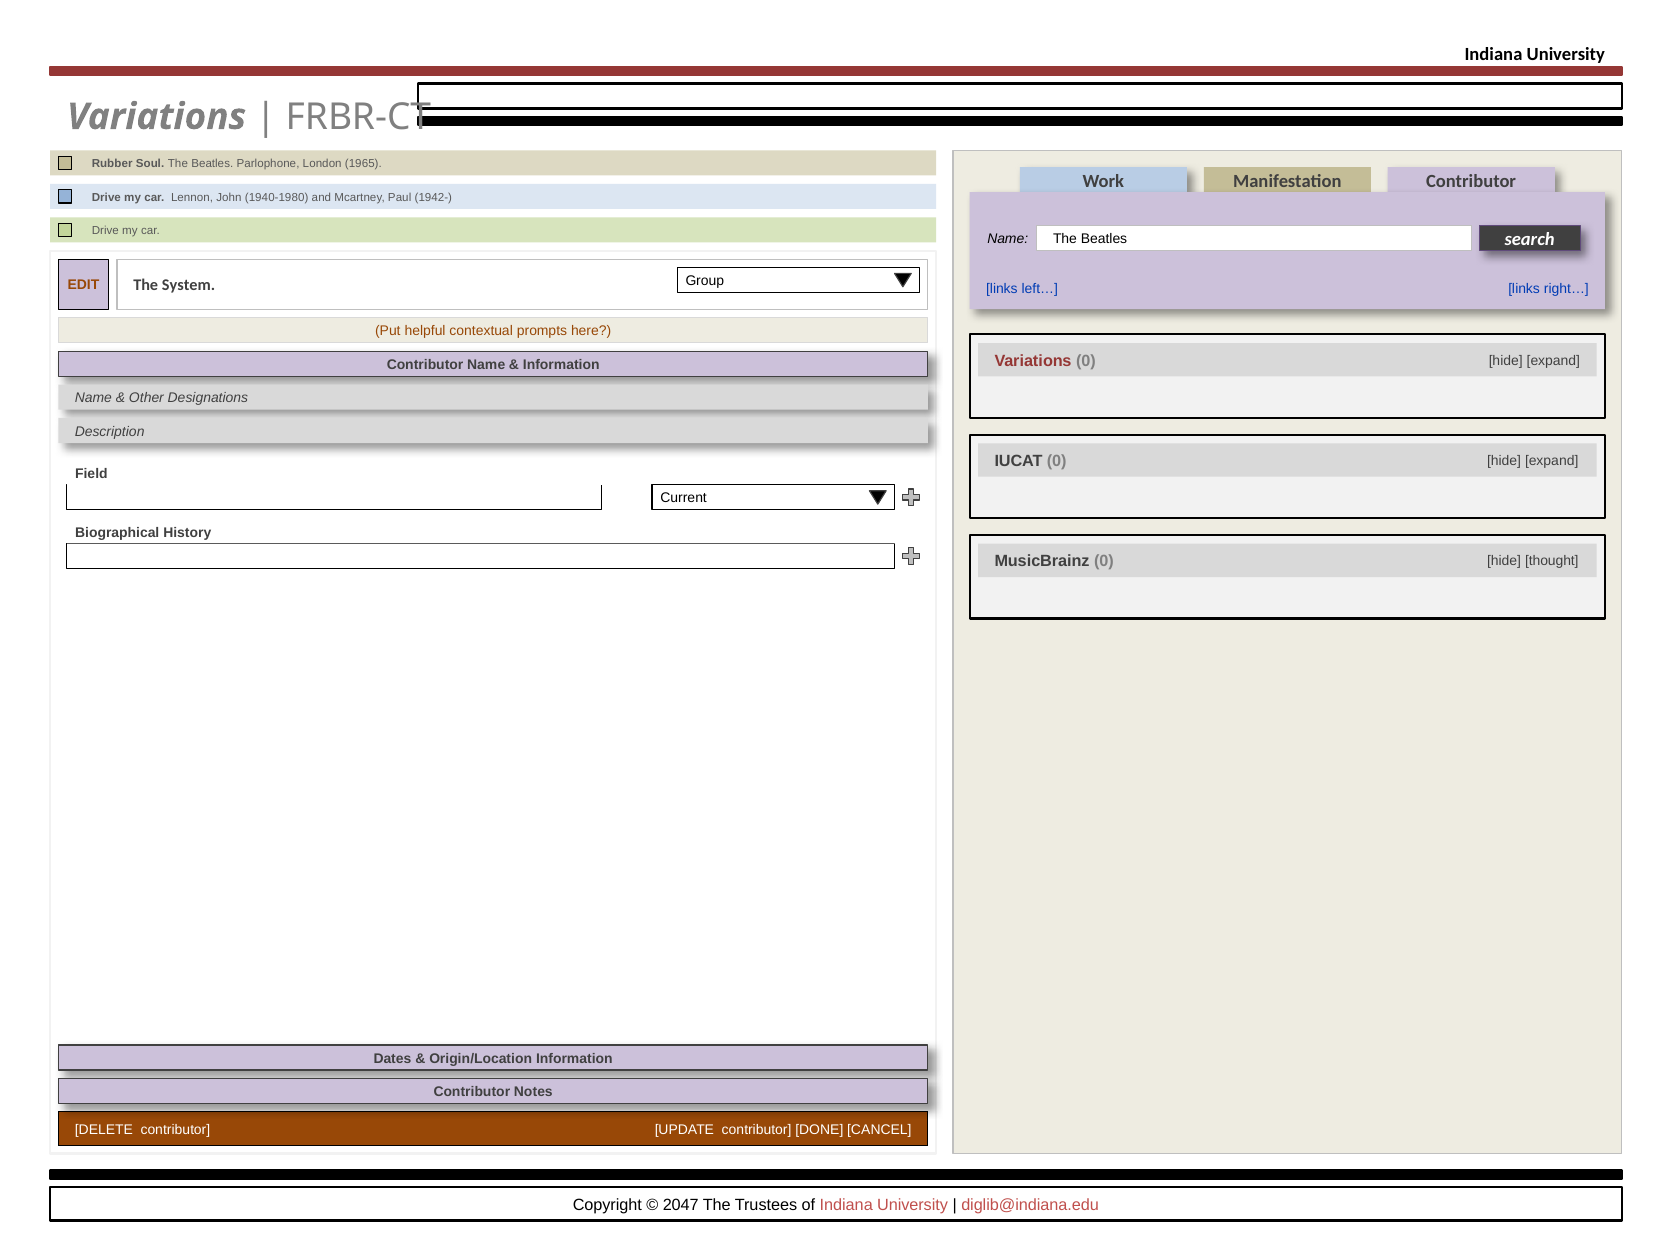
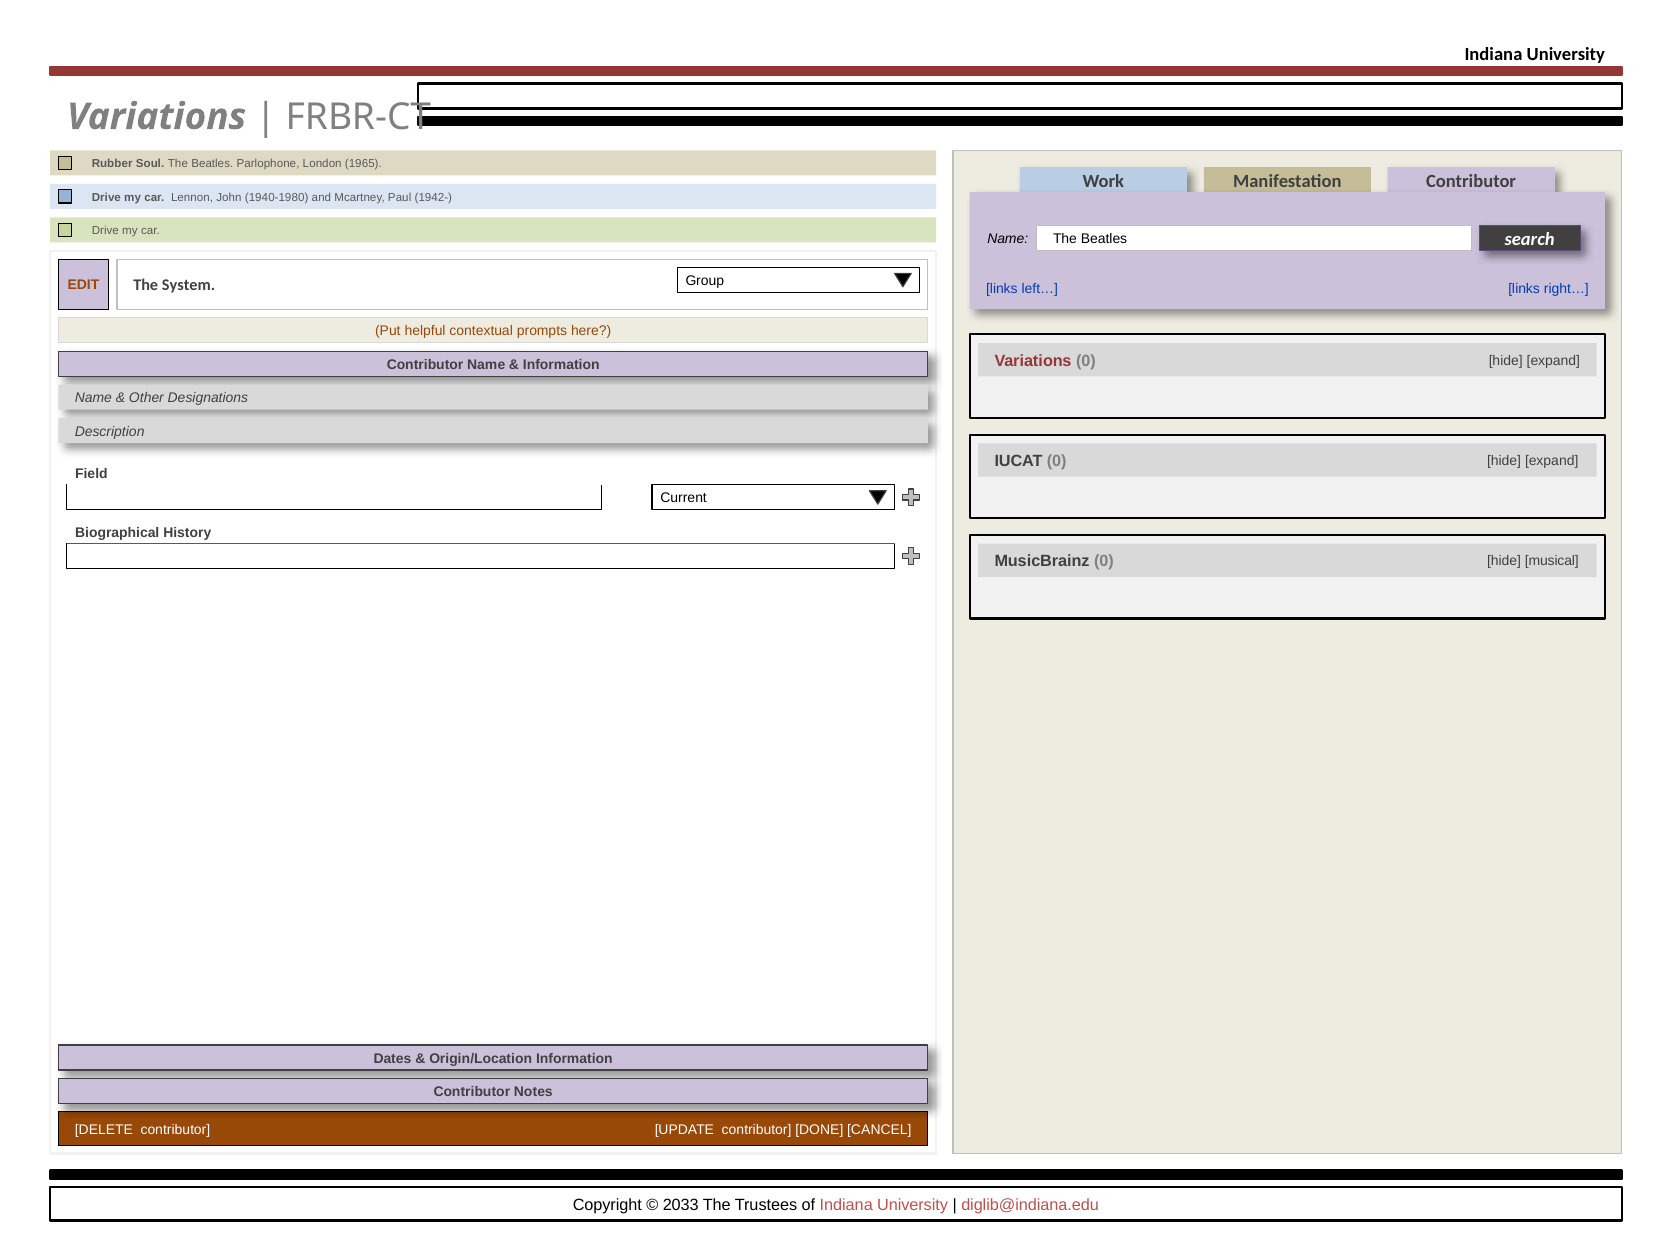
thought: thought -> musical (1552, 561)
2047: 2047 -> 2033 (681, 1205)
